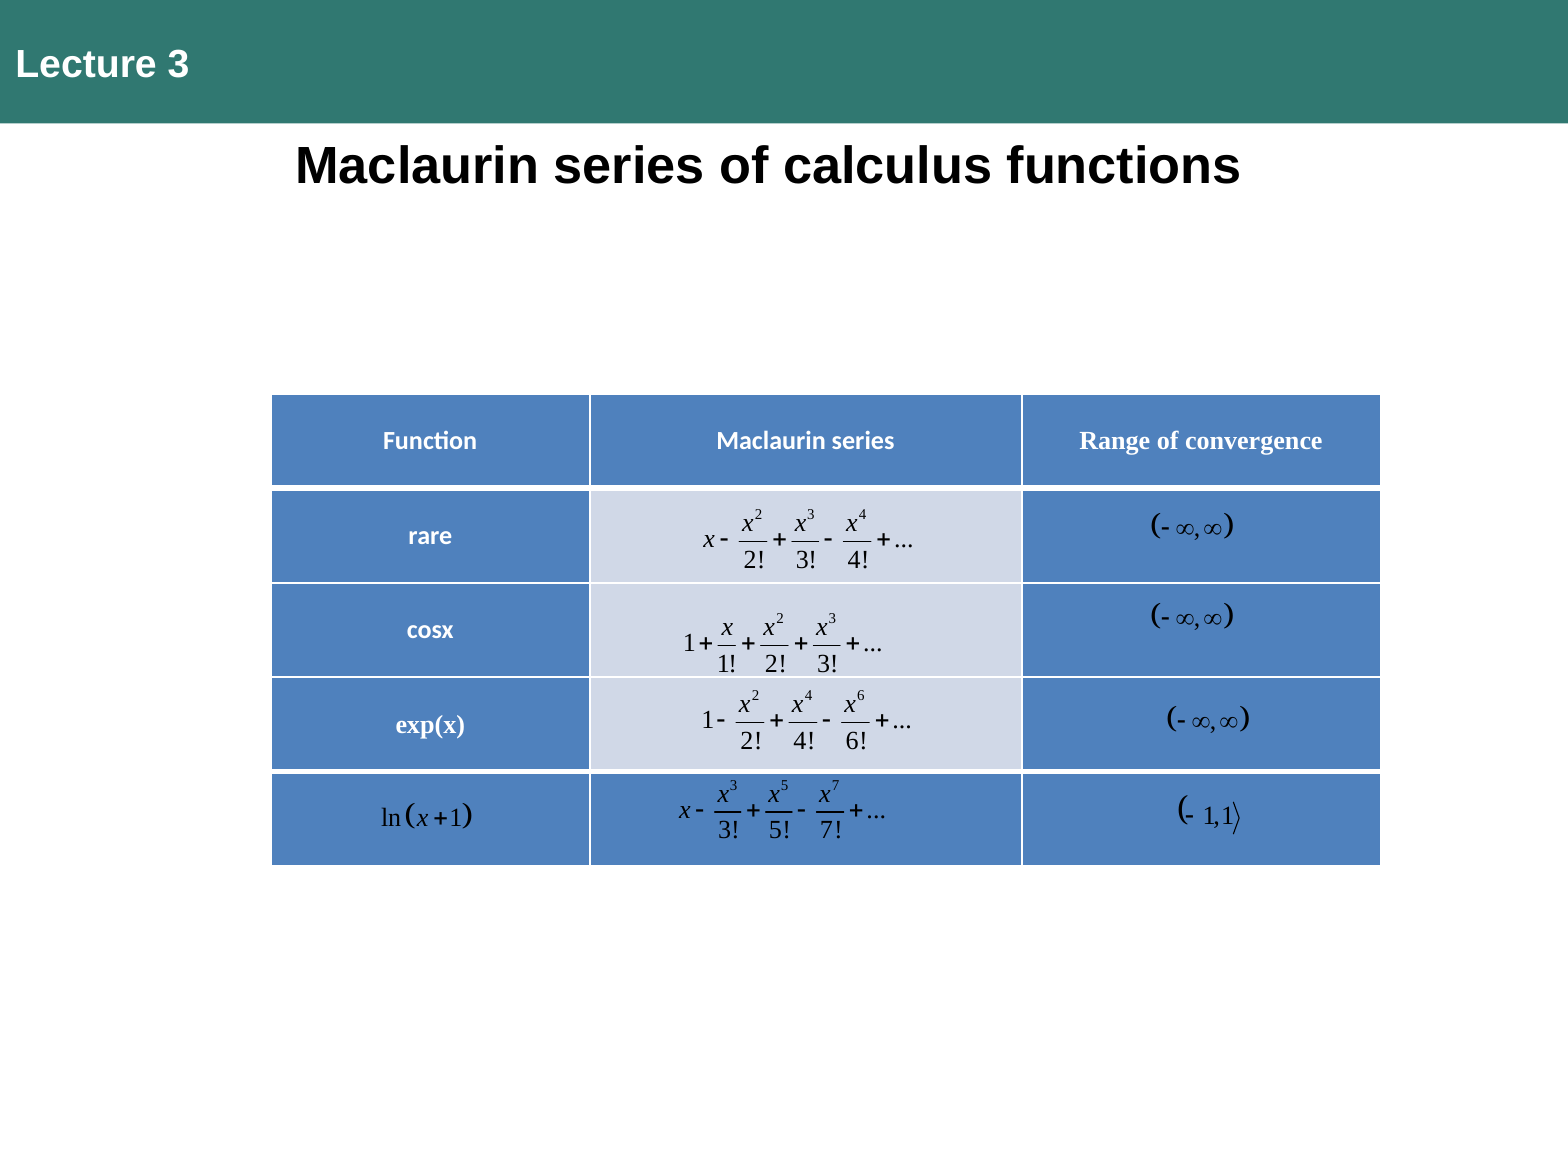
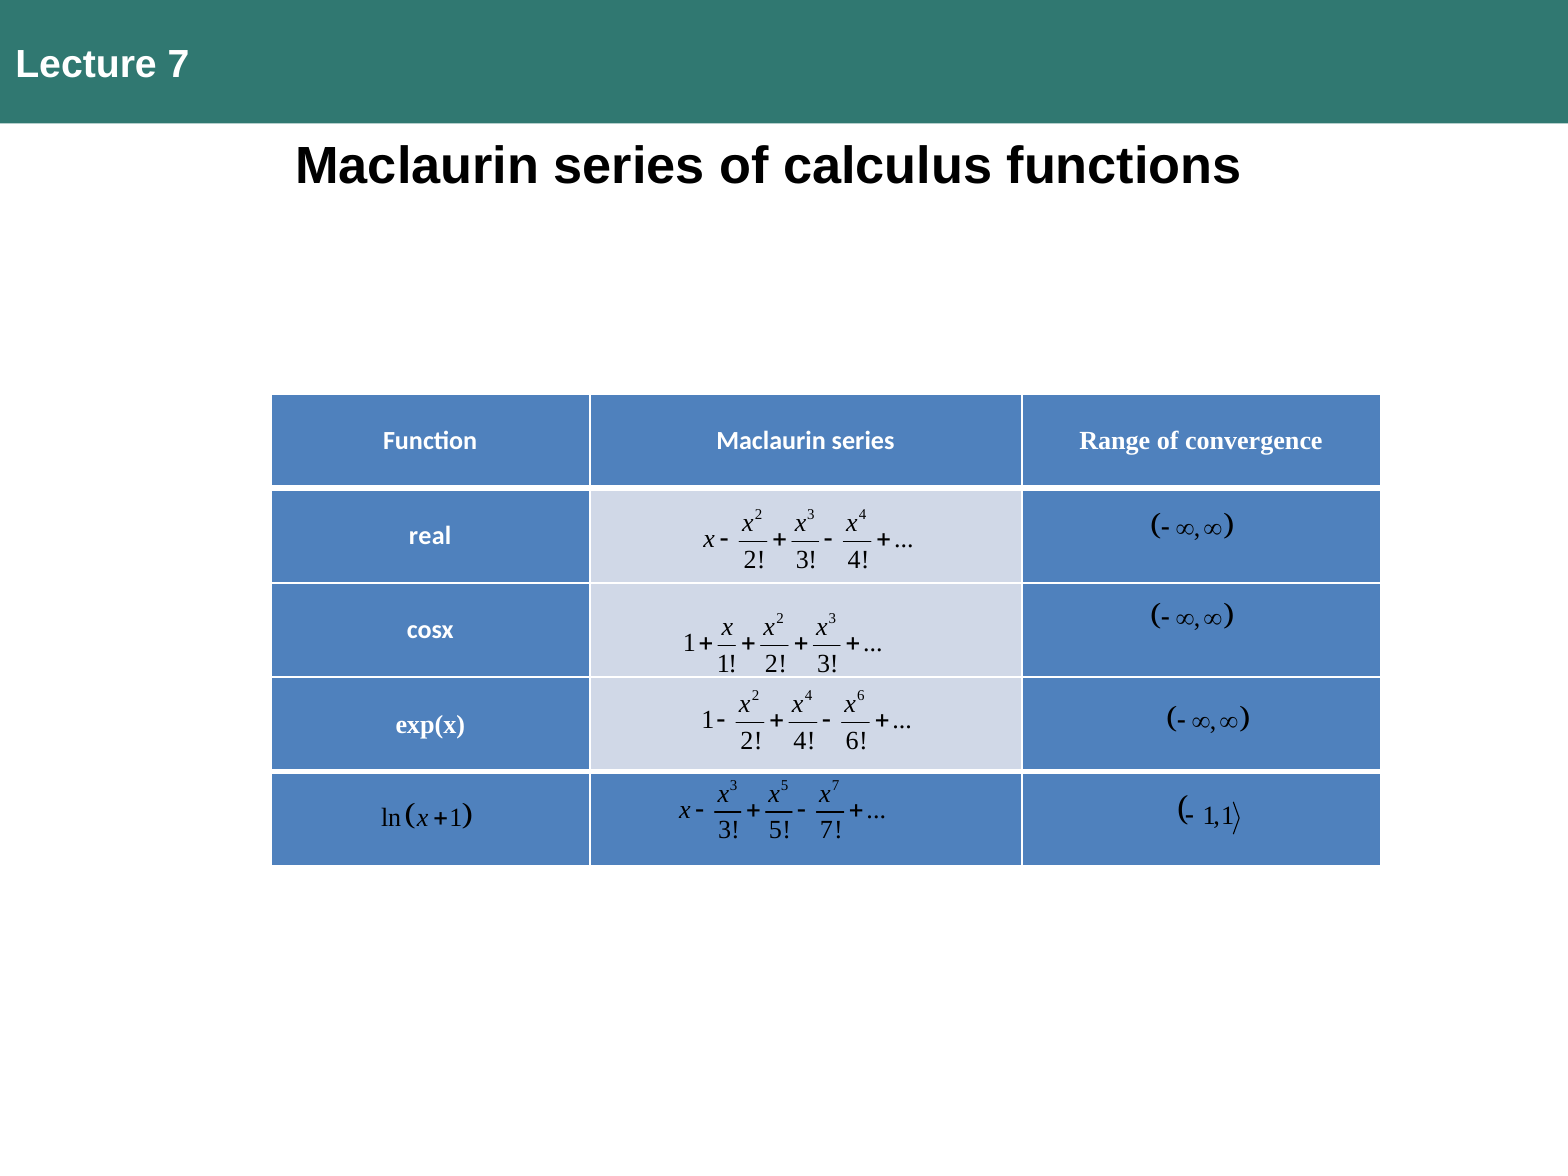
Lecture 3: 3 -> 7 (178, 64)
rare: rare -> real (430, 536)
